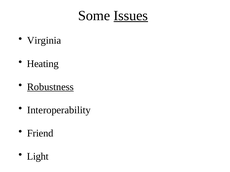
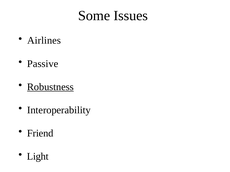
Issues underline: present -> none (131, 16)
Virginia: Virginia -> Airlines (44, 41)
Heating: Heating -> Passive (43, 64)
